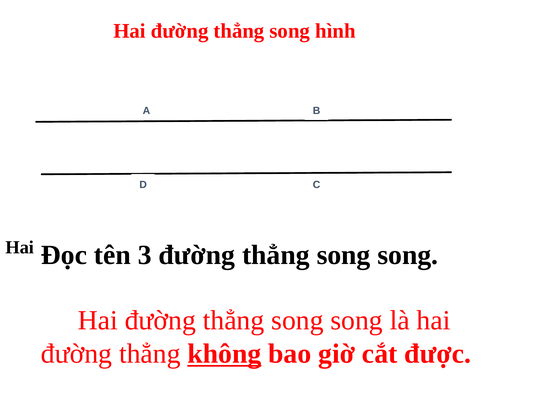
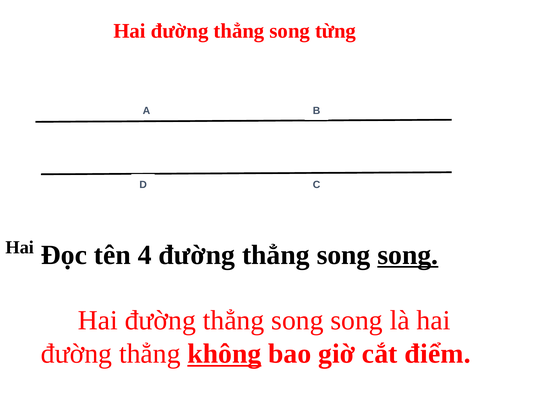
hình: hình -> từng (335, 31)
3: 3 -> 4 (145, 255)
song underline: none -> present (408, 255)
cắt được: được -> điểm (438, 353)
